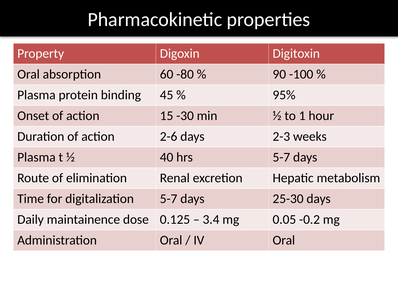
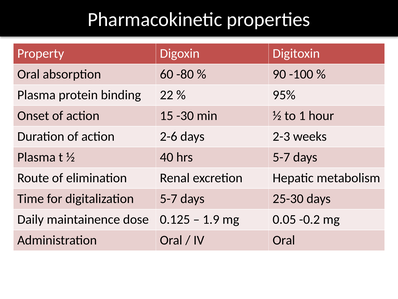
45: 45 -> 22 (167, 95)
3.4: 3.4 -> 1.9 (211, 219)
